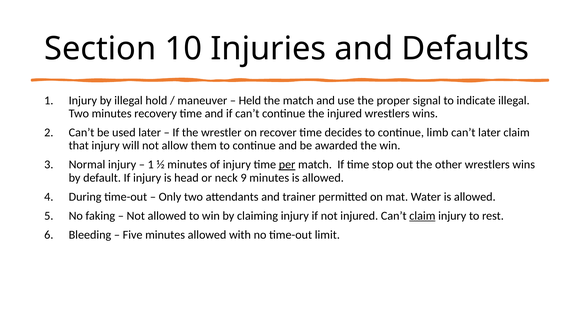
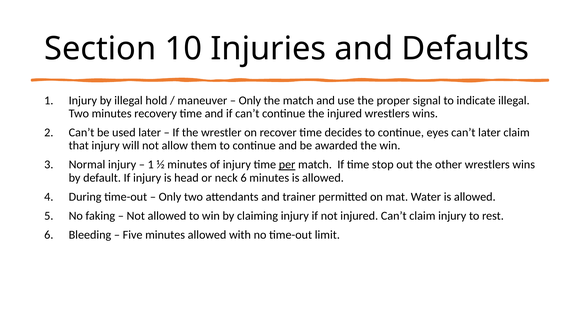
Held: Held -> Only (250, 100)
limb: limb -> eyes (438, 133)
neck 9: 9 -> 6 (244, 178)
claim underline: present -> none (422, 216)
